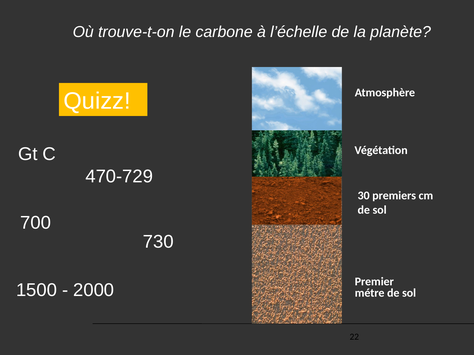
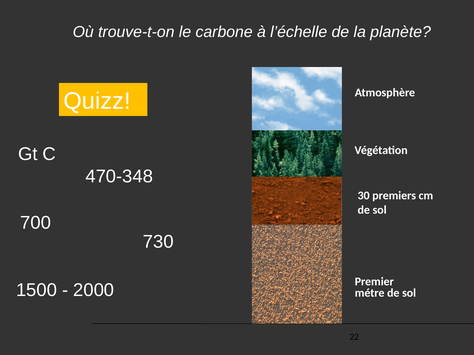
470-729: 470-729 -> 470-348 (119, 177)
